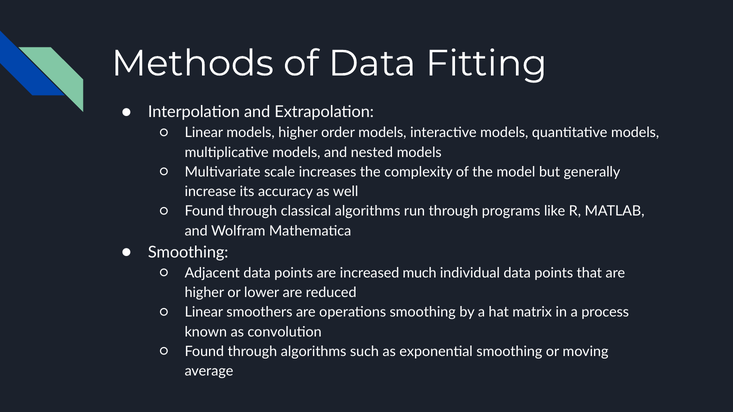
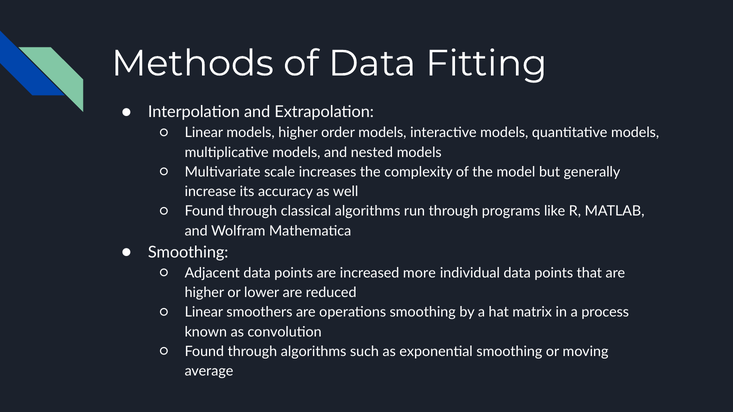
much: much -> more (419, 273)
